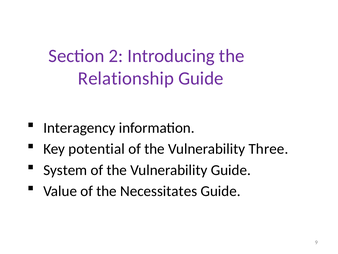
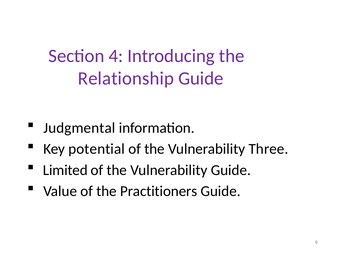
2: 2 -> 4 (116, 56)
Interagency: Interagency -> Judgmental (79, 128)
System: System -> Limited (65, 170)
Necessitates: Necessitates -> Practitioners (159, 191)
